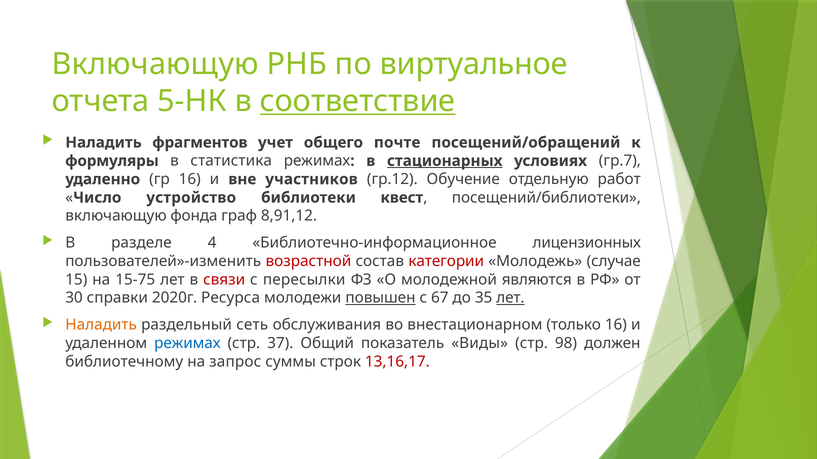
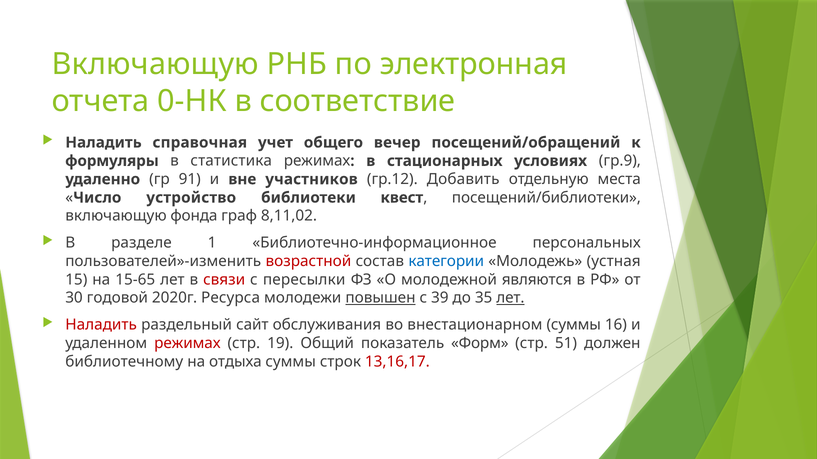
виртуальное: виртуальное -> электронная (474, 64)
5-НК: 5-НК -> 0-НК (192, 101)
соответствие underline: present -> none (358, 101)
фрагментов: фрагментов -> справочная (200, 143)
почте: почте -> вечер (397, 143)
стационарных underline: present -> none (445, 161)
гр.7: гр.7 -> гр.9 (620, 161)
гр 16: 16 -> 91 (190, 179)
Обучение: Обучение -> Добавить (463, 179)
работ: работ -> места (619, 179)
8,91,12: 8,91,12 -> 8,11,02 (289, 216)
4: 4 -> 1 (212, 243)
лицензионных: лицензионных -> персональных (587, 243)
категории colour: red -> blue (446, 261)
случае: случае -> устная (614, 261)
15-75: 15-75 -> 15-65 (135, 280)
справки: справки -> годовой (117, 298)
67: 67 -> 39 (440, 298)
Наладить colour: orange -> red (101, 325)
сеть: сеть -> сайт (252, 325)
внестационарном только: только -> суммы (574, 325)
режимах colour: blue -> red (187, 344)
37: 37 -> 19 (280, 344)
Виды: Виды -> Форм (480, 344)
98: 98 -> 51 (566, 344)
запрос: запрос -> отдыха (235, 362)
